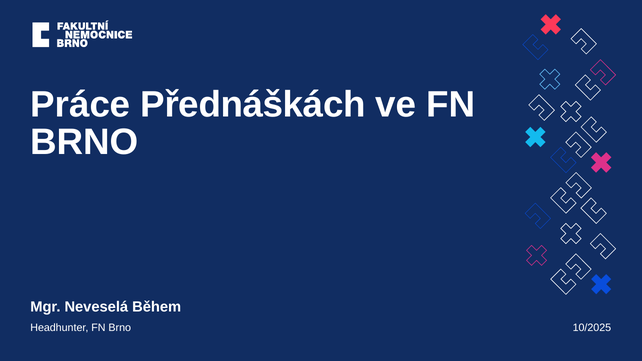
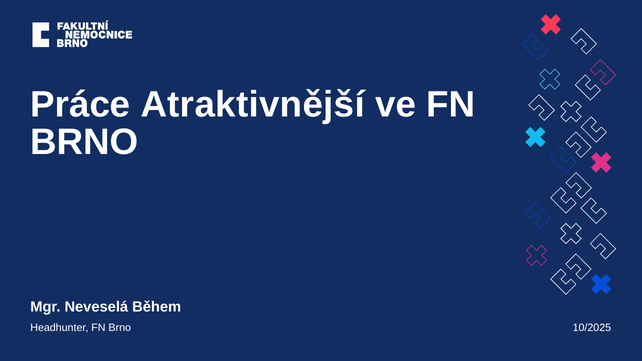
Přednáškách: Přednáškách -> Atraktivnější (253, 105)
